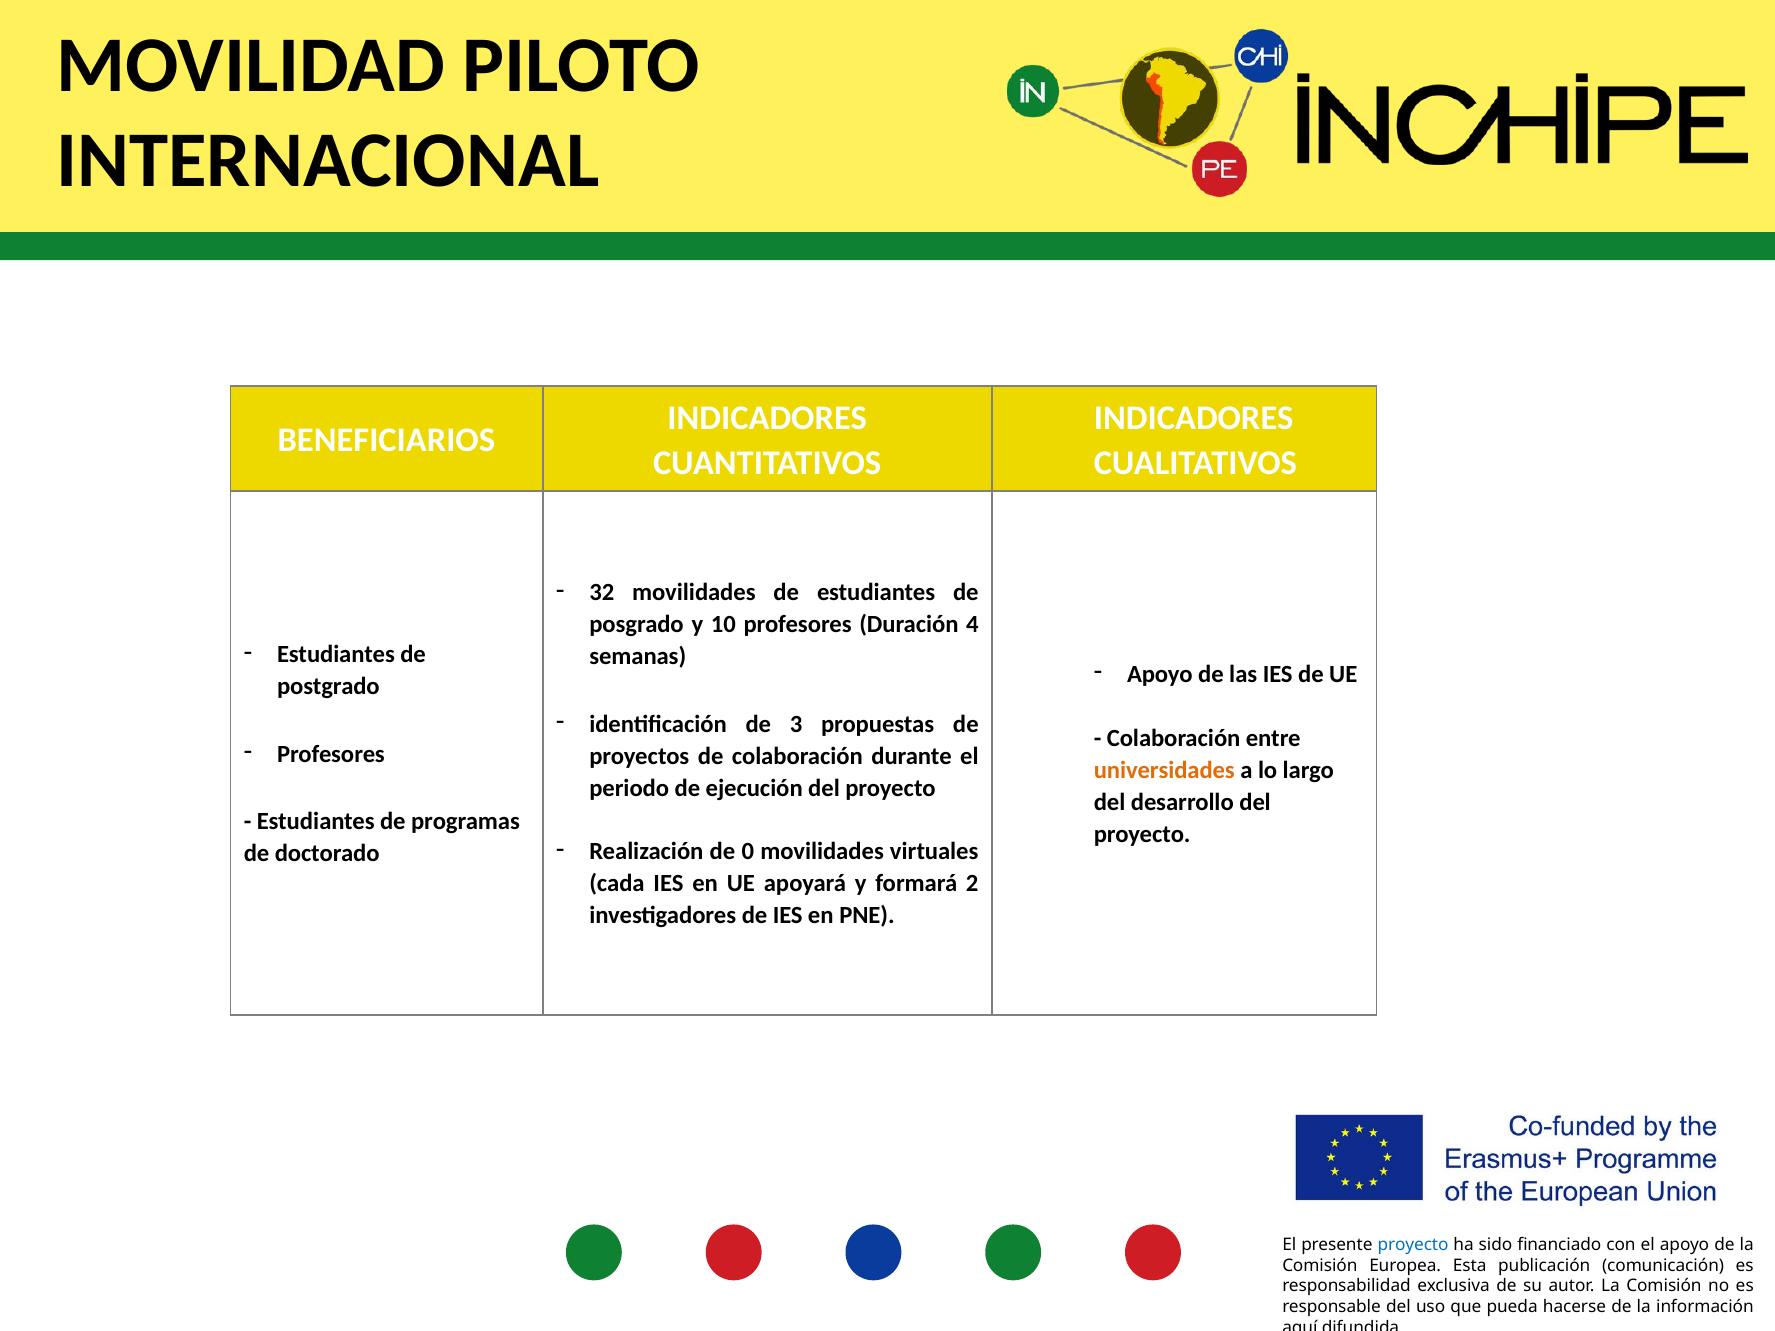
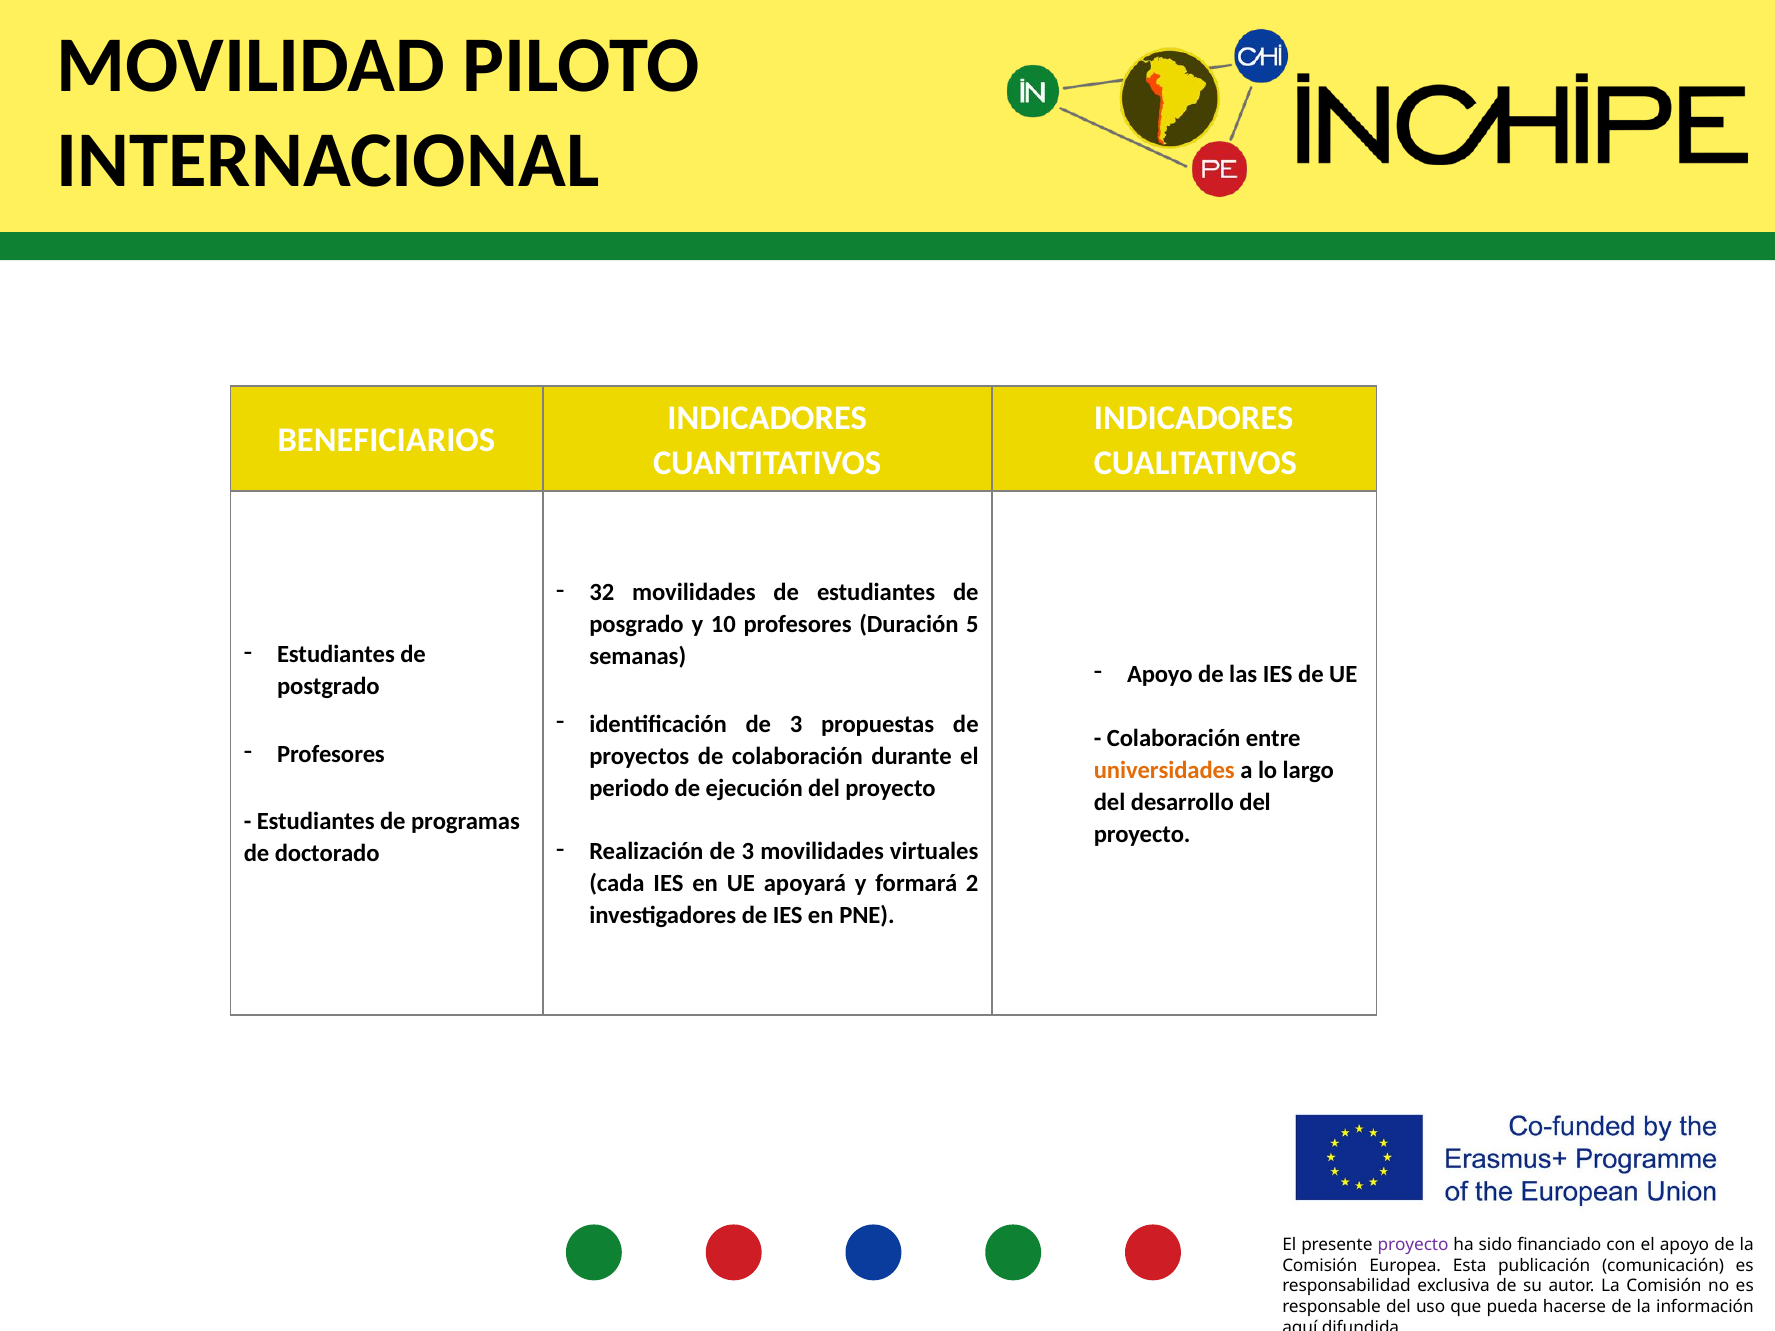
4: 4 -> 5 (972, 625)
Realización de 0: 0 -> 3 (748, 852)
proyecto colour: blue -> purple (1413, 1245)
